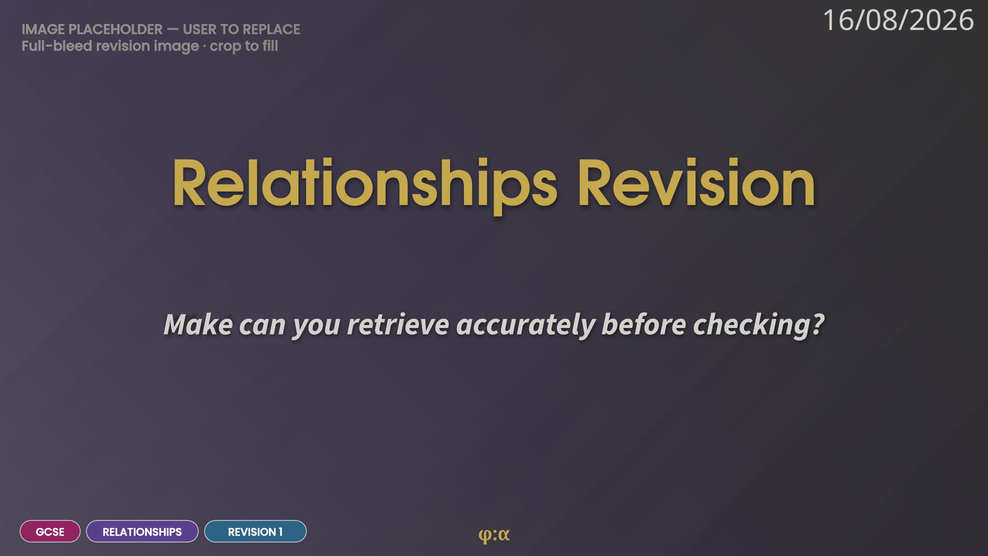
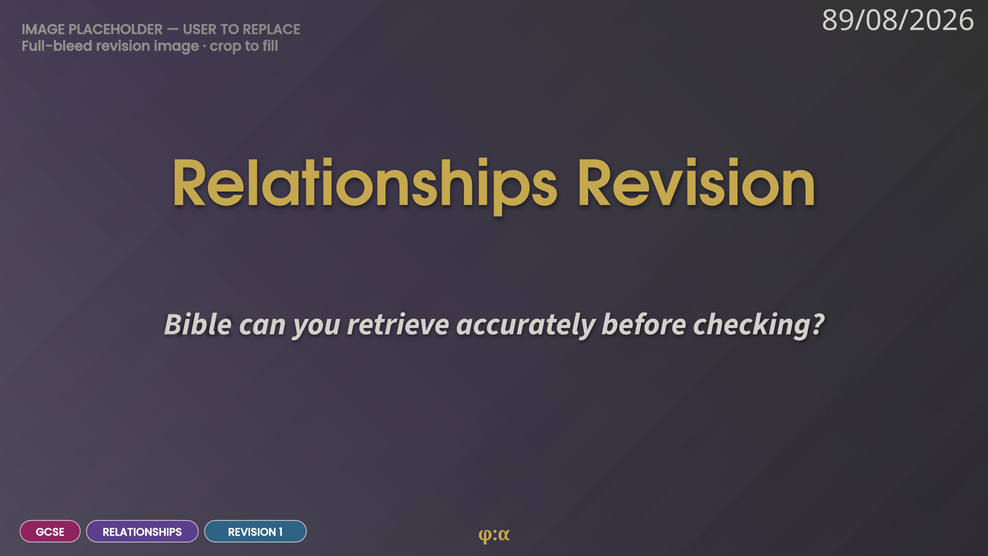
16/08/2026: 16/08/2026 -> 89/08/2026 (898, 21)
Make: Make -> Bible (198, 324)
